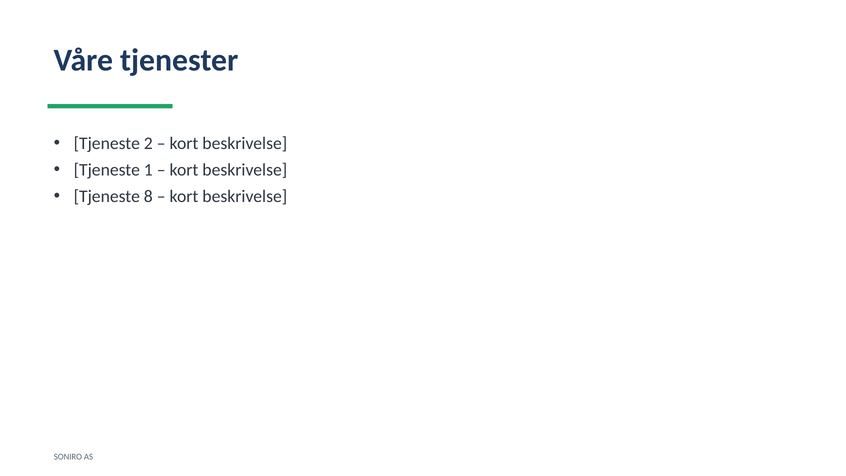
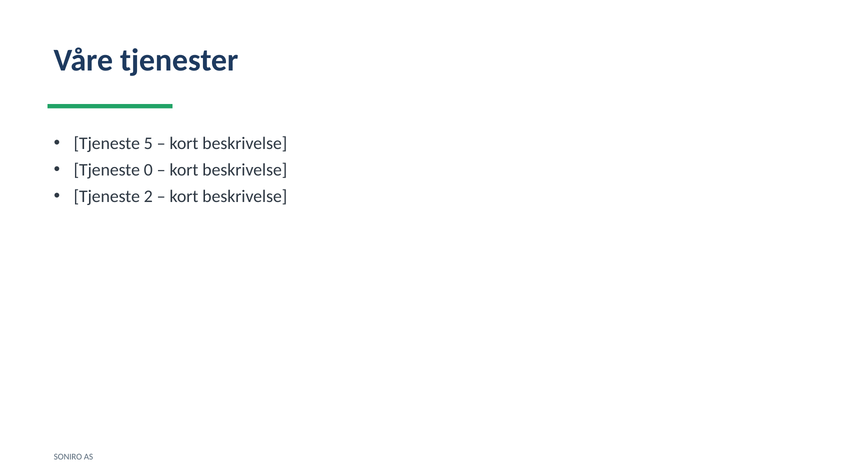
2: 2 -> 5 (148, 143)
1: 1 -> 0 (148, 170)
8: 8 -> 2 (148, 196)
